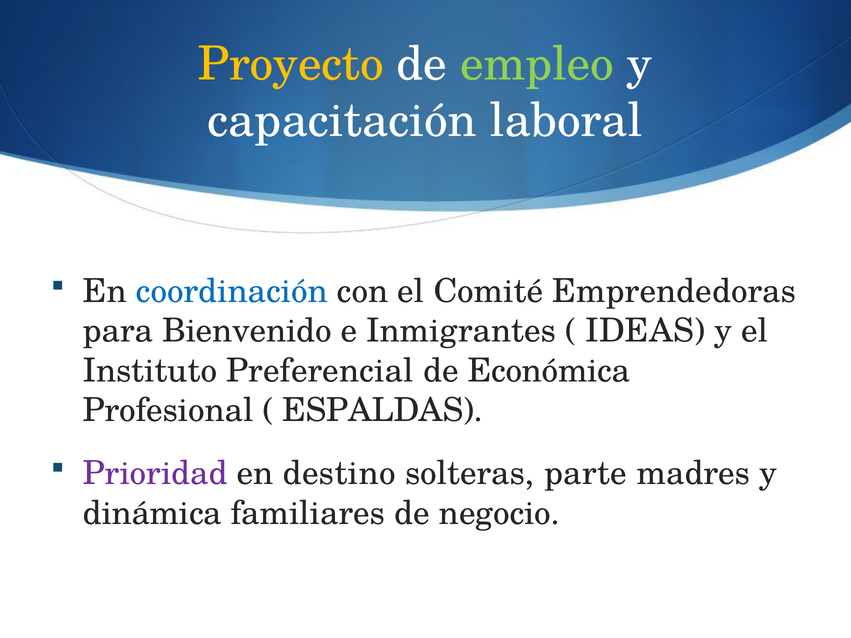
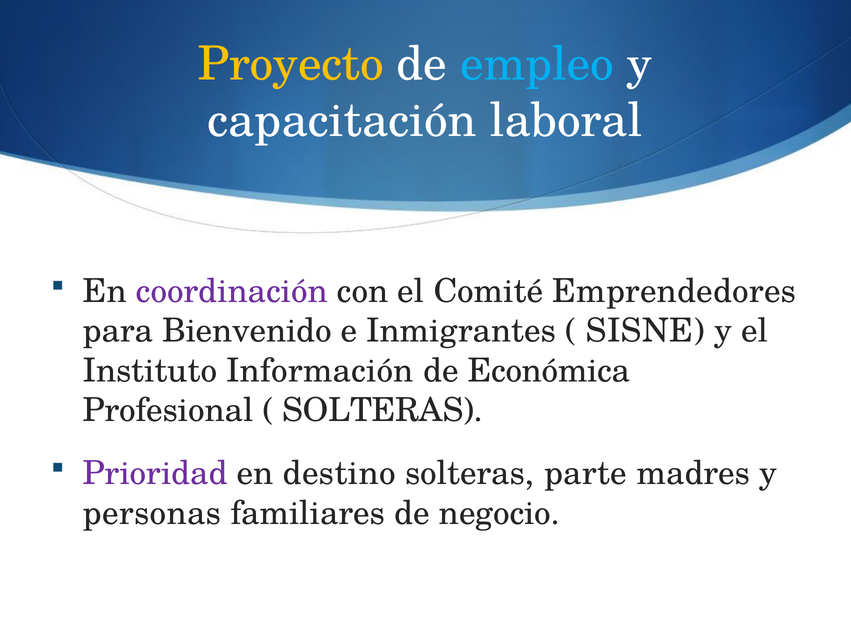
empleo colour: light green -> light blue (537, 64)
coordinación colour: blue -> purple (232, 291)
Emprendedoras: Emprendedoras -> Emprendedores (674, 291)
IDEAS: IDEAS -> SISNE (645, 331)
Preferencial: Preferencial -> Información (320, 371)
ESPALDAS: ESPALDAS -> SOLTERAS (383, 410)
dinámica: dinámica -> personas (152, 513)
